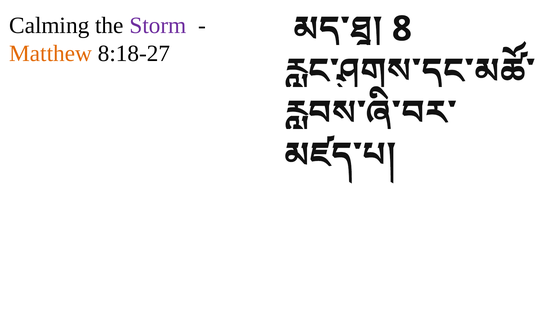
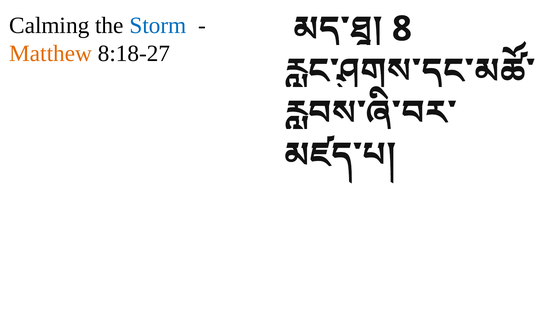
Storm colour: purple -> blue (158, 25)
